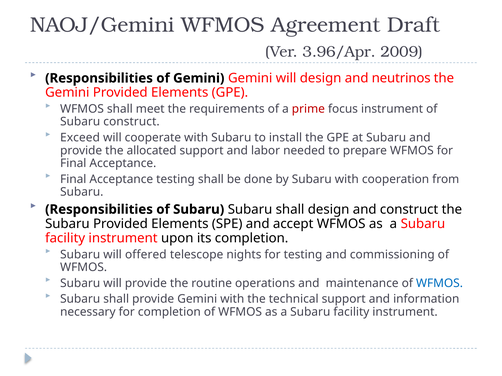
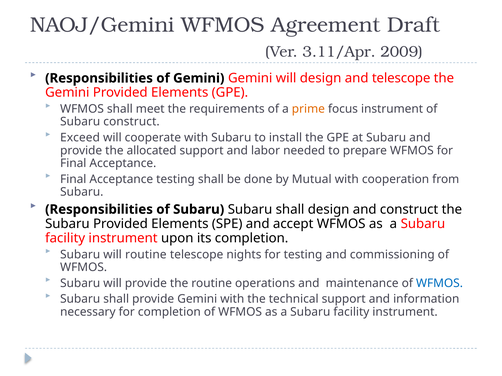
3.96/Apr: 3.96/Apr -> 3.11/Apr (339, 52)
and neutrinos: neutrinos -> telescope (401, 78)
prime colour: red -> orange (308, 109)
by Subaru: Subaru -> Mutual (312, 179)
will offered: offered -> routine (146, 255)
